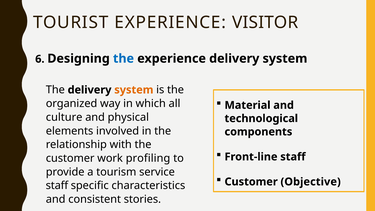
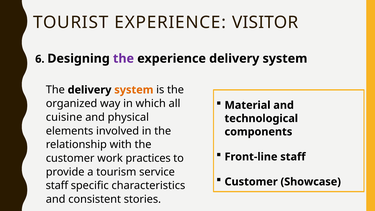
the colour: blue -> purple (123, 59)
culture: culture -> cuisine (64, 117)
profiling: profiling -> practices (148, 158)
Objective: Objective -> Showcase (311, 182)
